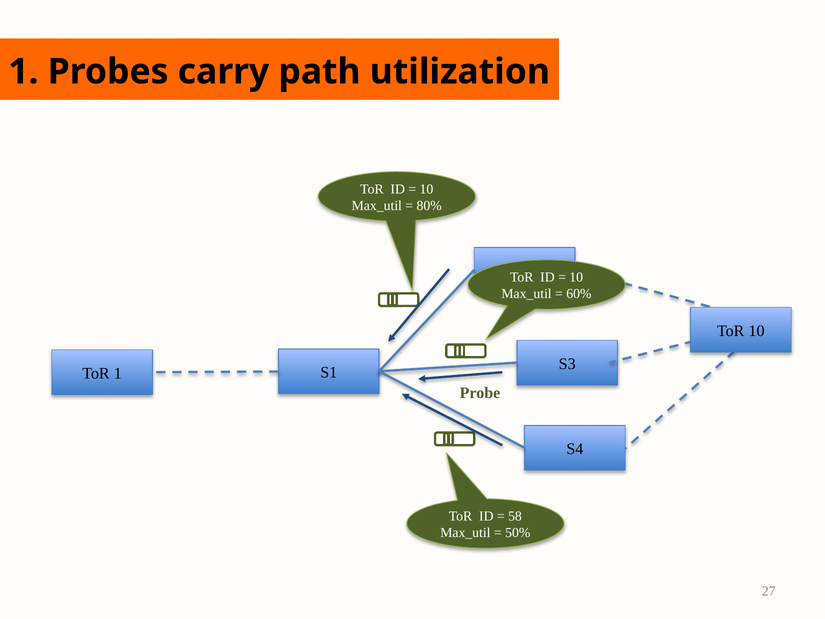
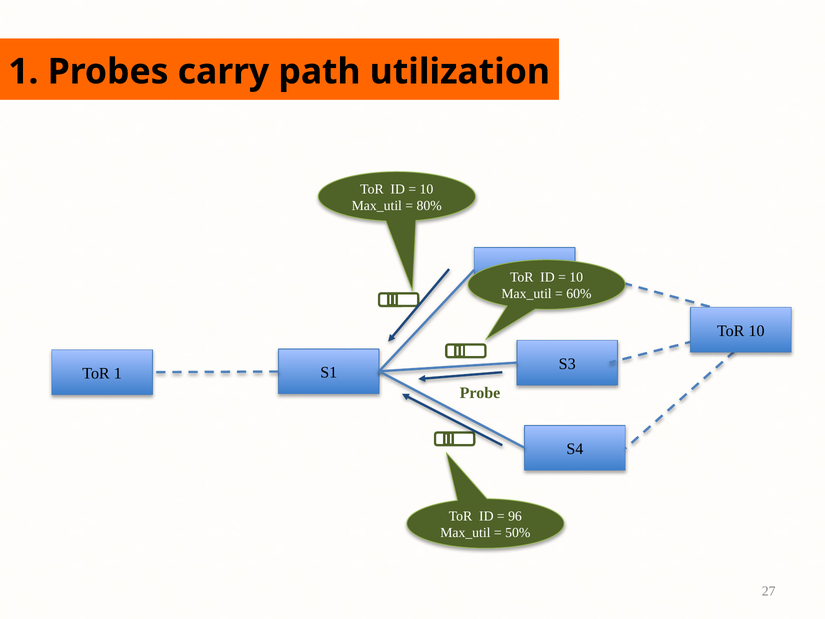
58: 58 -> 96 (515, 516)
